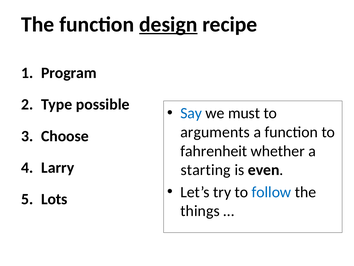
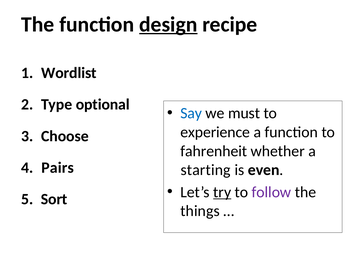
Program: Program -> Wordlist (69, 73)
possible: possible -> optional (103, 104)
arguments: arguments -> experience (215, 132)
Larry: Larry -> Pairs (58, 167)
try underline: none -> present (222, 192)
follow colour: blue -> purple (271, 192)
Lots: Lots -> Sort (54, 199)
